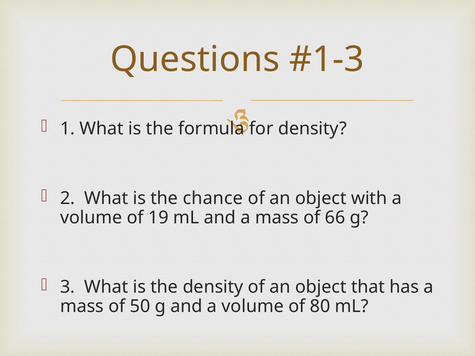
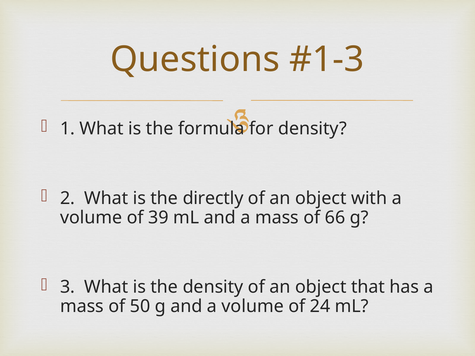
chance: chance -> directly (213, 198)
19: 19 -> 39 (158, 218)
80: 80 -> 24 (320, 307)
